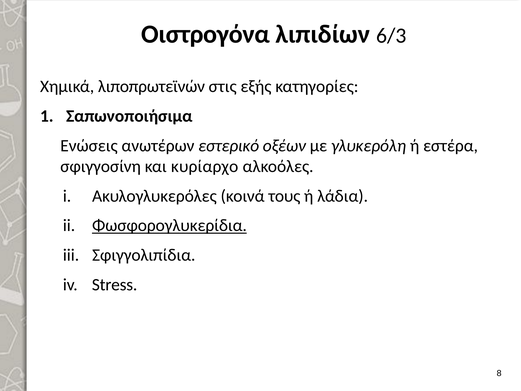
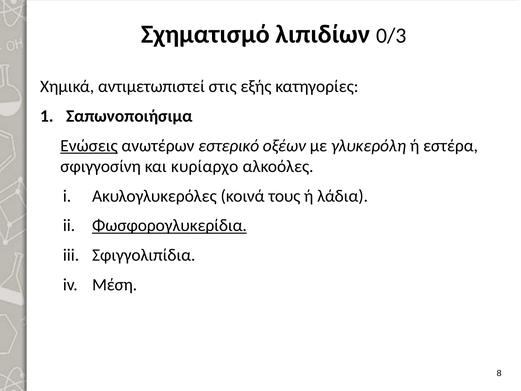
Οιστρογόνα: Οιστρογόνα -> Σχηματισμό (205, 34)
6/3: 6/3 -> 0/3 (391, 36)
λιποπρωτεϊνών: λιποπρωτεϊνών -> αντιμετωπιστεί (151, 87)
Ενώσεις underline: none -> present (89, 146)
Stress: Stress -> Μέση (115, 284)
